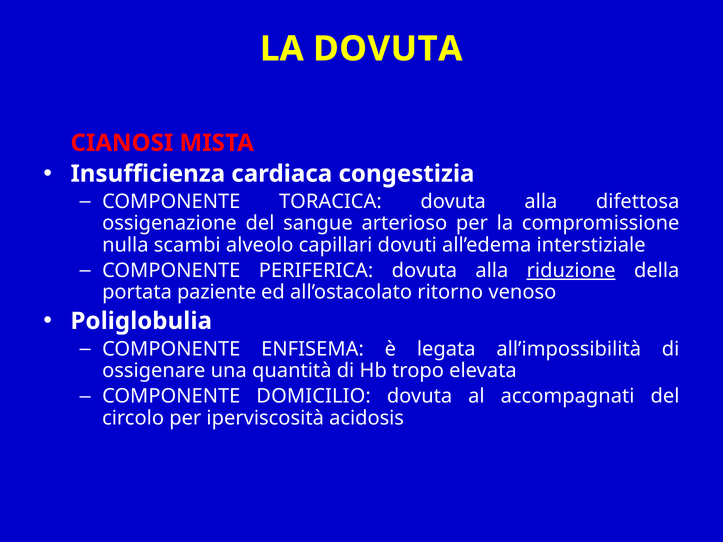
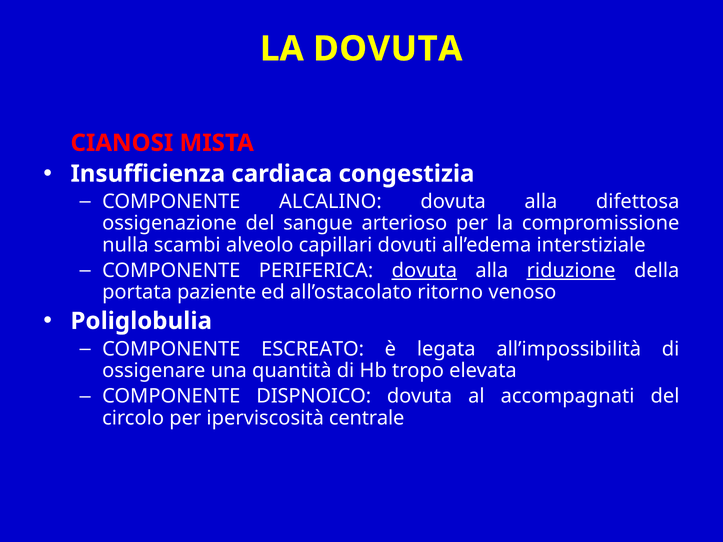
TORACICA: TORACICA -> ALCALINO (330, 202)
dovuta underline: none -> present (424, 271)
ENFISEMA: ENFISEMA -> ESCREATO (313, 349)
DOMICILIO: DOMICILIO -> DISPNOICO (314, 396)
acidosis: acidosis -> centrale (367, 418)
